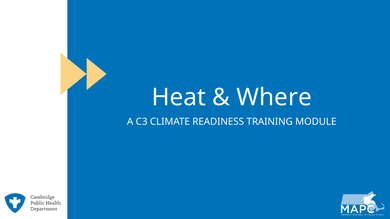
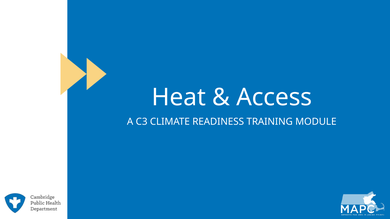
Where: Where -> Access (274, 97)
